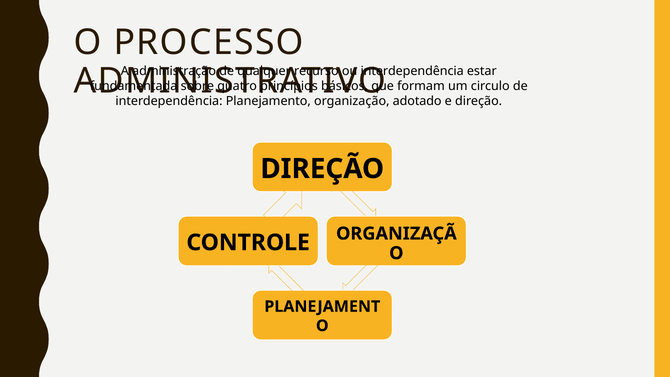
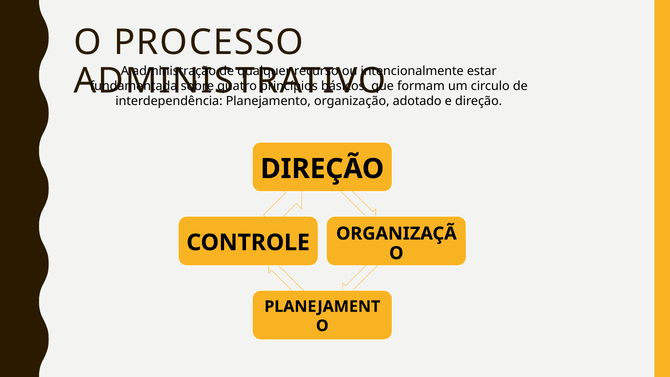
interdependência: interdependência -> intencionalmente (412, 71)
